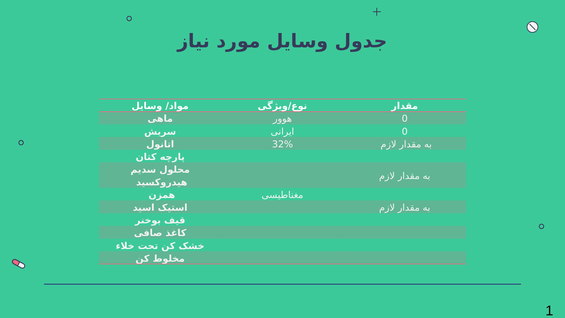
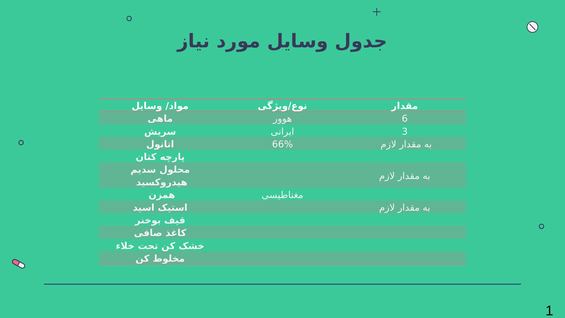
0: 0 -> 6 (405, 119)
0: 0 -> 3 (405, 131)
32%: 32% -> 66% (282, 144)
